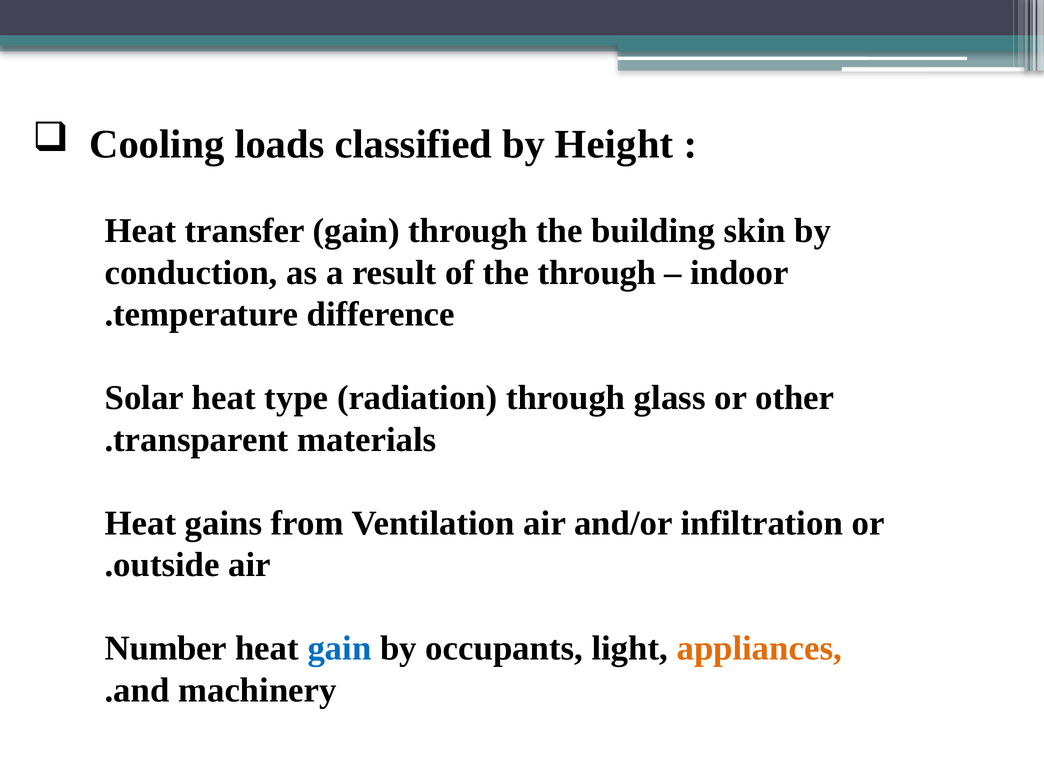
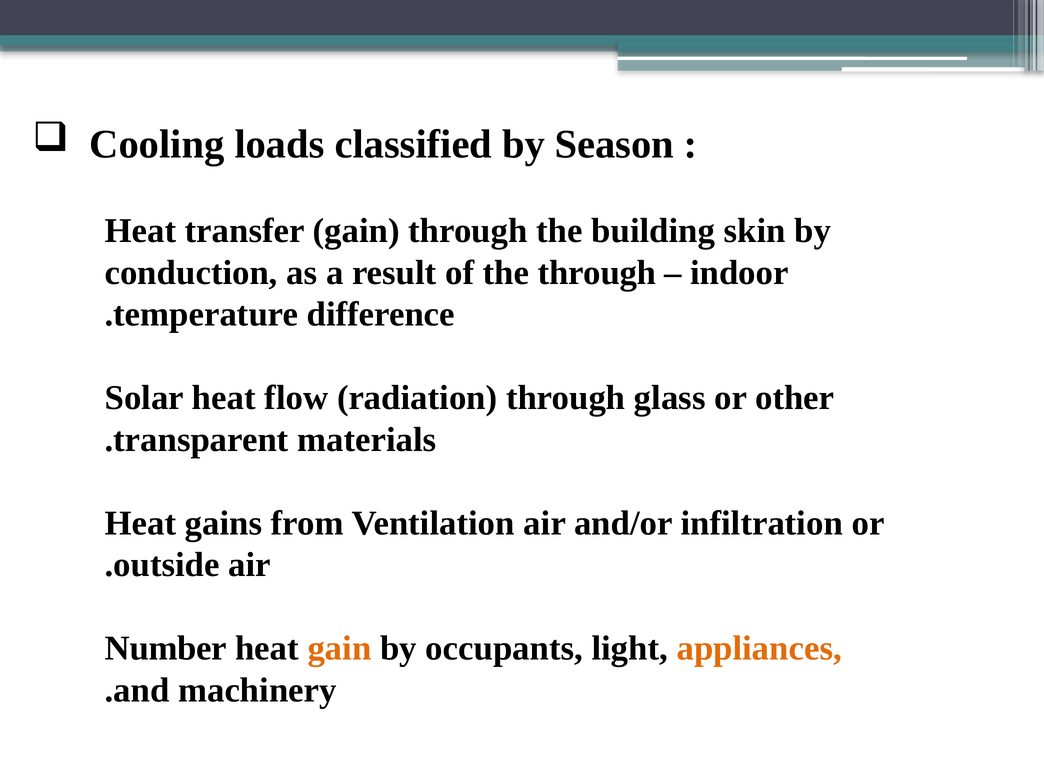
Height: Height -> Season (614, 144)
type: type -> flow (296, 398)
gain colour: blue -> orange (339, 648)
